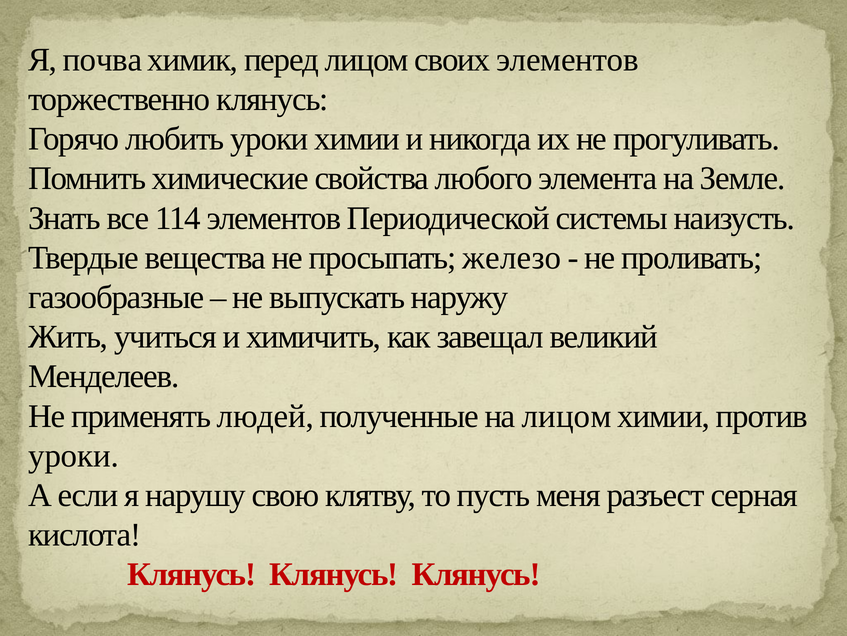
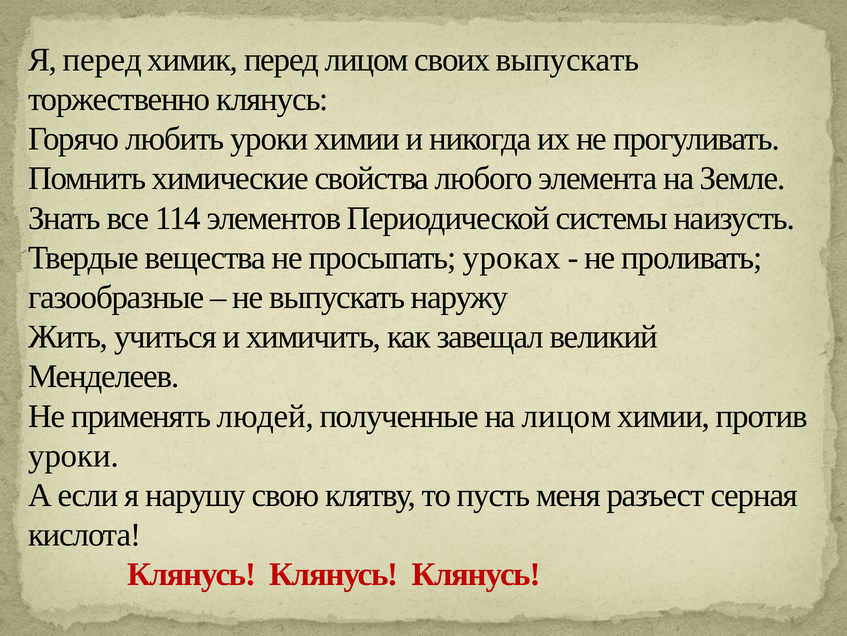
Я почва: почва -> перед (102, 60)
своих элементов: элементов -> выпускать (567, 60)
железо: железо -> уроках (512, 257)
